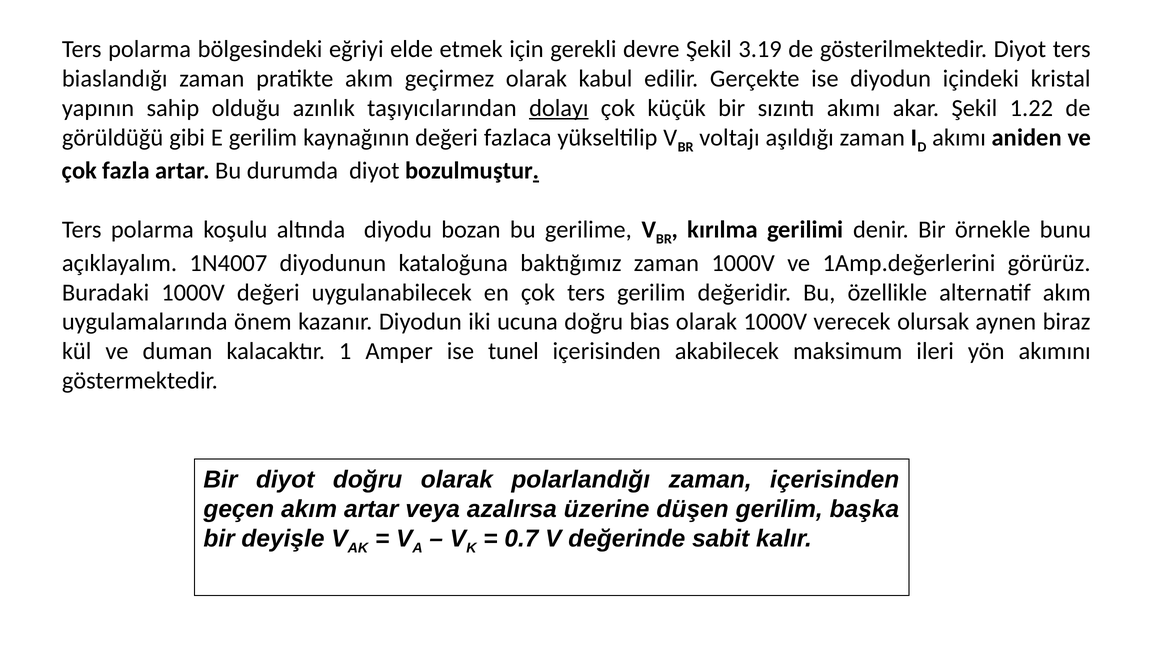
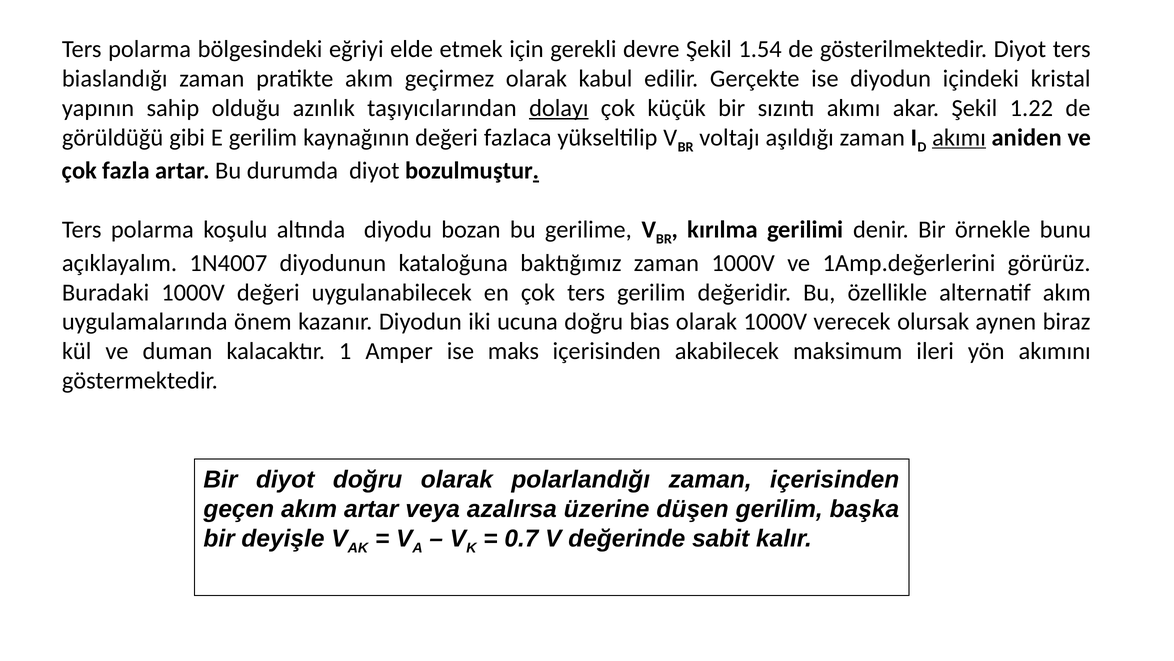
3.19: 3.19 -> 1.54 (760, 49)
akımı underline: none -> present (959, 137)
tunel: tunel -> maks (513, 351)
